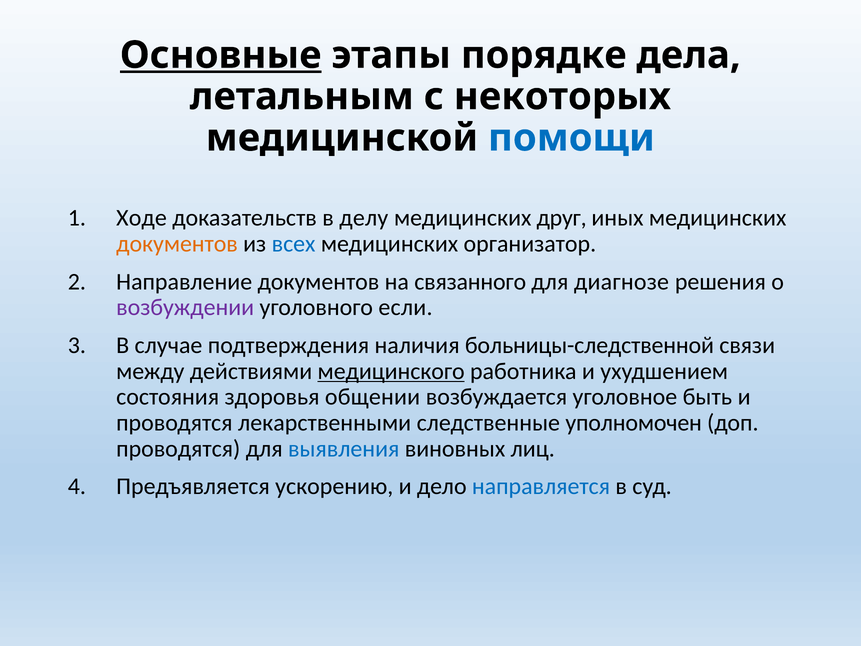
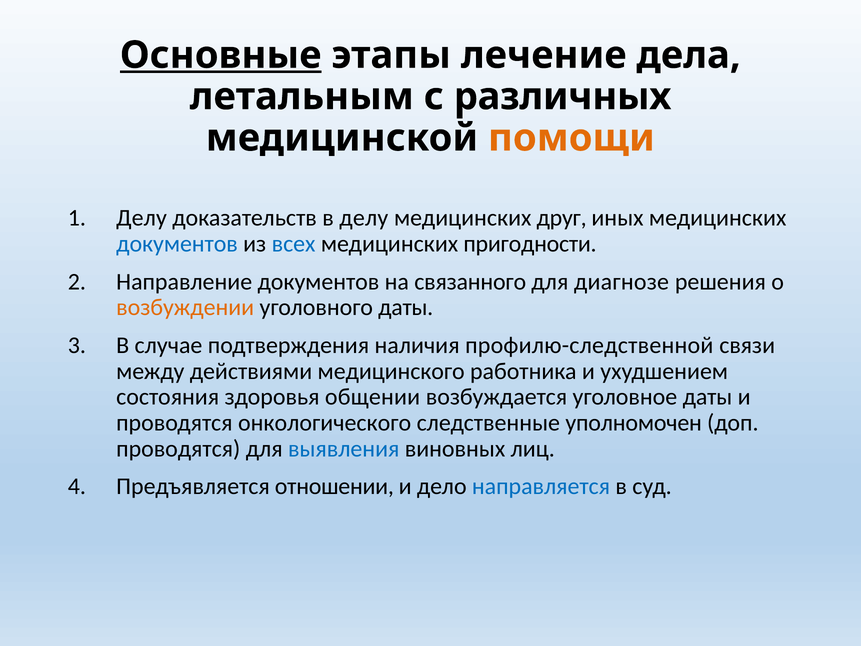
порядке: порядке -> лечение (544, 55)
некоторых: некоторых -> различных (563, 97)
помощи colour: blue -> orange (571, 138)
Ходе: Ходе -> Делу (142, 218)
документов colour: orange -> blue (177, 244)
организатор: организатор -> пригодности (530, 244)
возбуждении colour: purple -> orange (185, 307)
уголовного если: если -> даты (406, 307)
больницы-следственной: больницы-следственной -> профилю-следственной (589, 345)
медицинского underline: present -> none (391, 371)
уголовное быть: быть -> даты (707, 397)
лекарственными: лекарственными -> онкологического (325, 423)
ускорению: ускорению -> отношении (334, 486)
